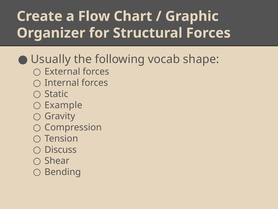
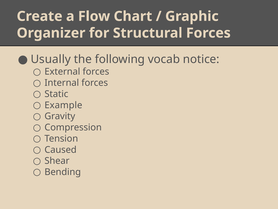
shape: shape -> notice (201, 59)
Discuss: Discuss -> Caused (61, 149)
